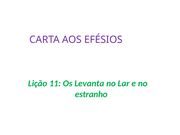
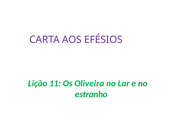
Levanta: Levanta -> Oliveira (89, 83)
